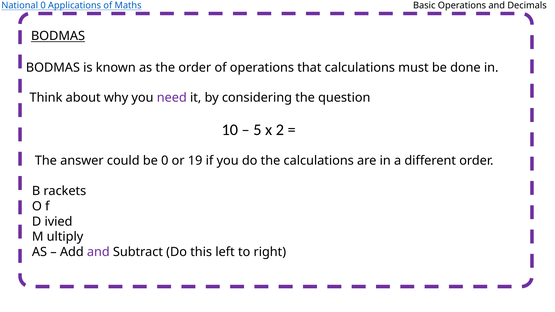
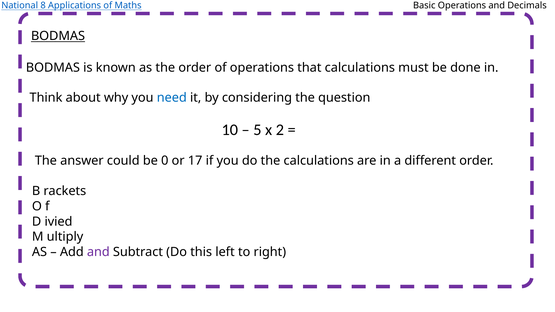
National 0: 0 -> 8 (43, 6)
need colour: purple -> blue (172, 98)
19: 19 -> 17 (195, 161)
